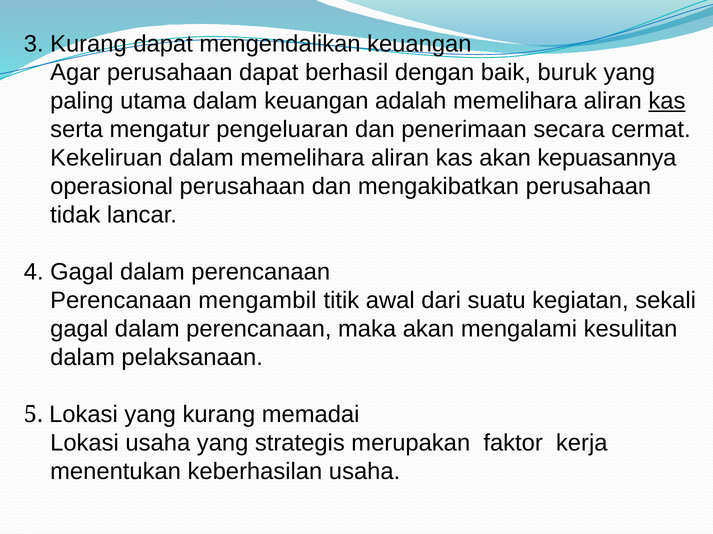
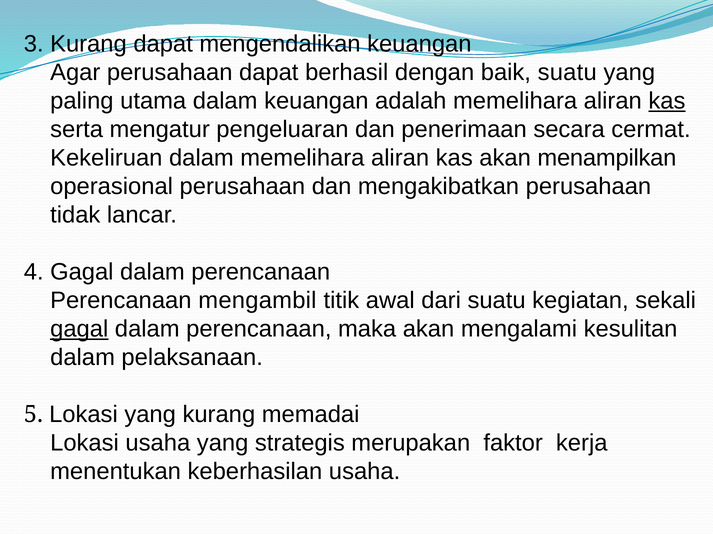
baik buruk: buruk -> suatu (567, 73)
kepuasannya: kepuasannya -> menampilkan (607, 158)
gagal underline: none -> present (79, 329)
